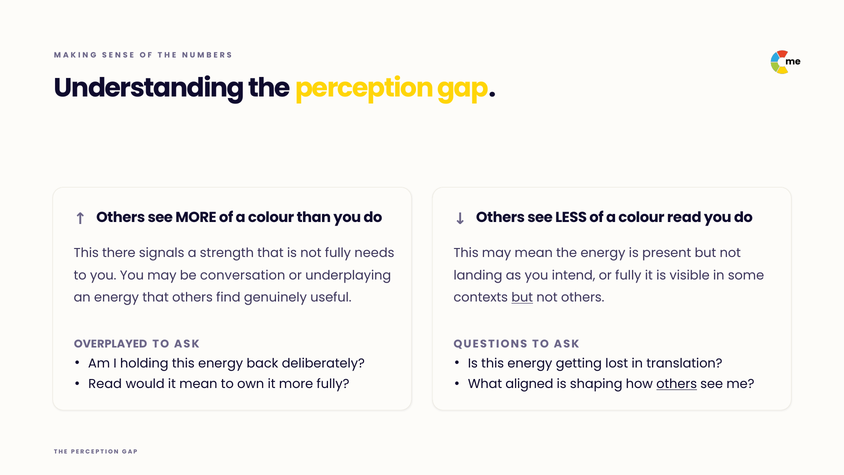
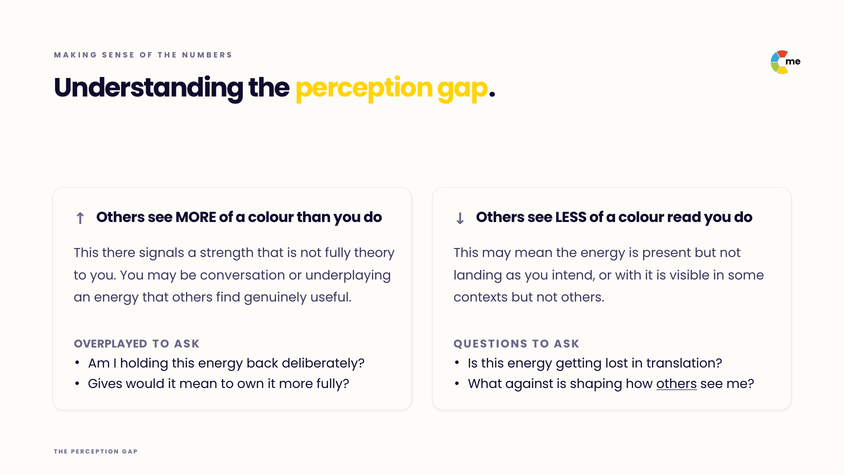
needs: needs -> theory (375, 253)
or fully: fully -> with (628, 275)
but underline: present -> none (522, 298)
Read: Read -> Gives (105, 384)
aligned: aligned -> against (529, 384)
